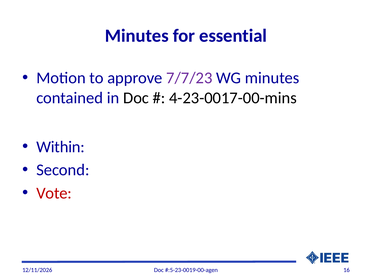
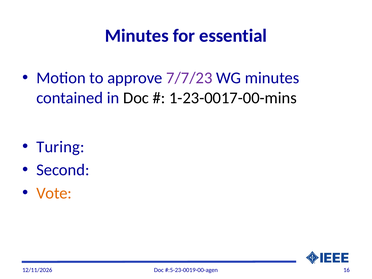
4-23-0017-00-mins: 4-23-0017-00-mins -> 1-23-0017-00-mins (233, 98)
Within: Within -> Turing (60, 147)
Vote colour: red -> orange (54, 193)
